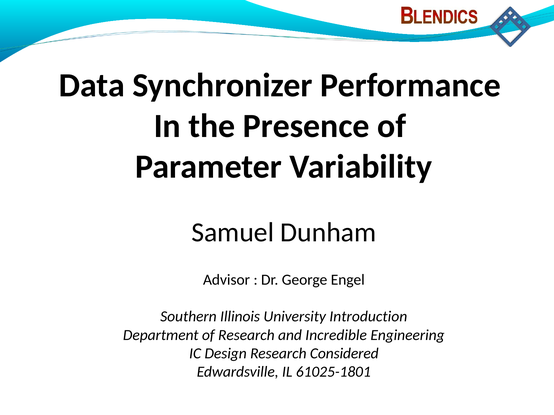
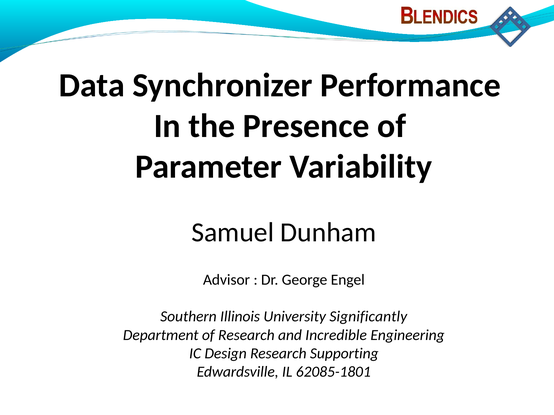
Introduction: Introduction -> Significantly (368, 317)
Considered: Considered -> Supporting (344, 354)
61025-1801: 61025-1801 -> 62085-1801 (333, 372)
